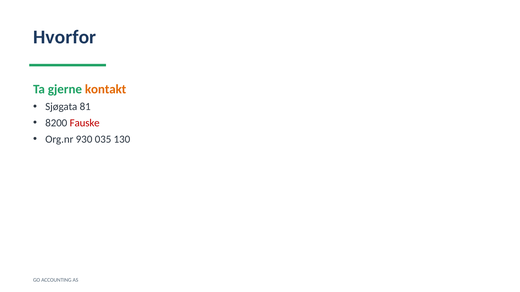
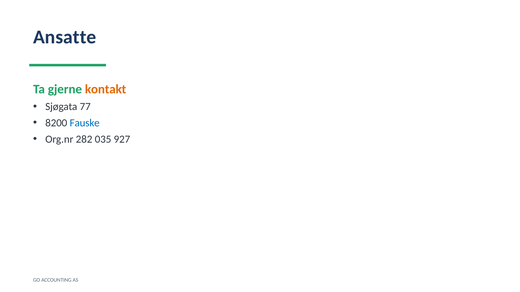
Hvorfor: Hvorfor -> Ansatte (65, 37)
81: 81 -> 77 (85, 107)
Fauske colour: red -> blue (85, 123)
930: 930 -> 282 (84, 139)
130: 130 -> 927 (122, 139)
